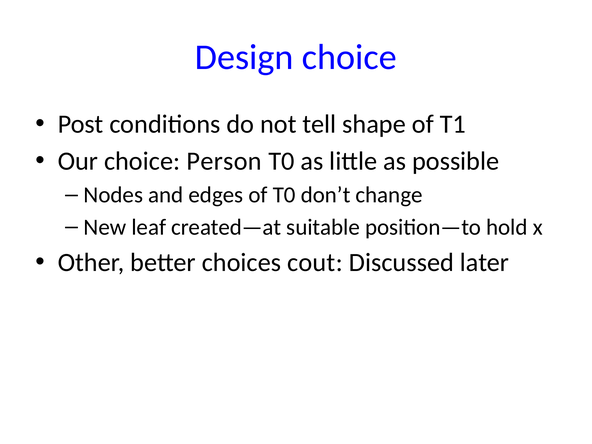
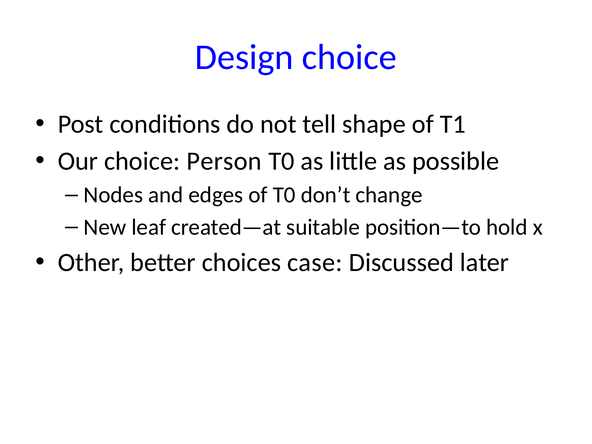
cout: cout -> case (315, 262)
